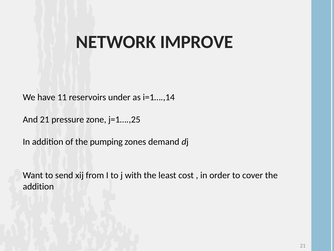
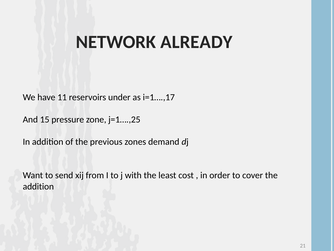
IMPROVE: IMPROVE -> ALREADY (196, 42)
i=1….,14: i=1….,14 -> i=1….,17 (159, 97)
And 21: 21 -> 15 (45, 119)
pumping: pumping -> previous (106, 142)
